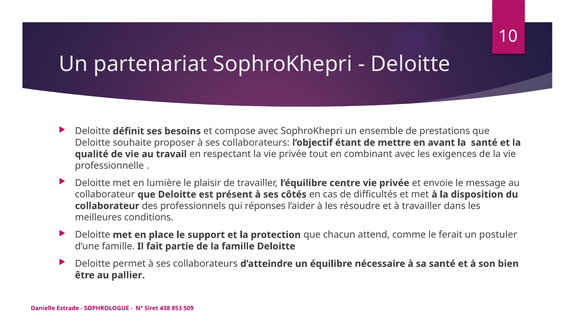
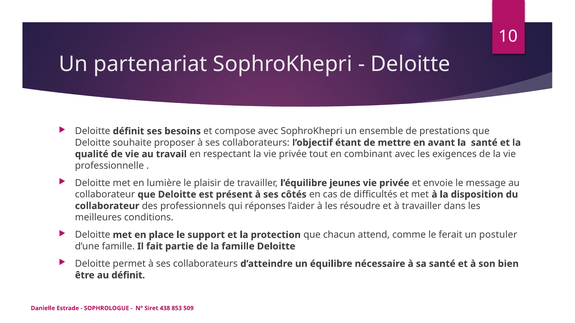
centre: centre -> jeunes (345, 183)
au pallier: pallier -> définit (128, 276)
